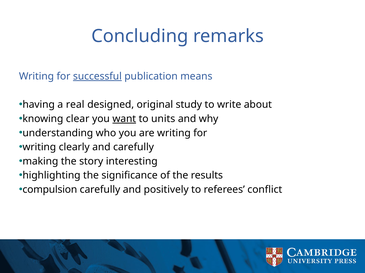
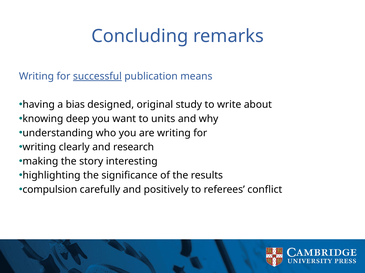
real: real -> bias (75, 105)
clear: clear -> deep (78, 119)
want underline: present -> none (124, 119)
and carefully: carefully -> research (134, 147)
